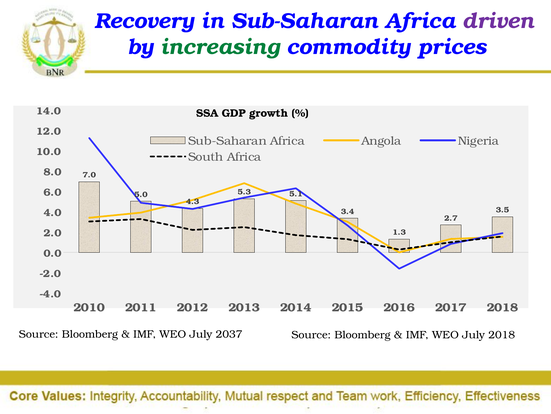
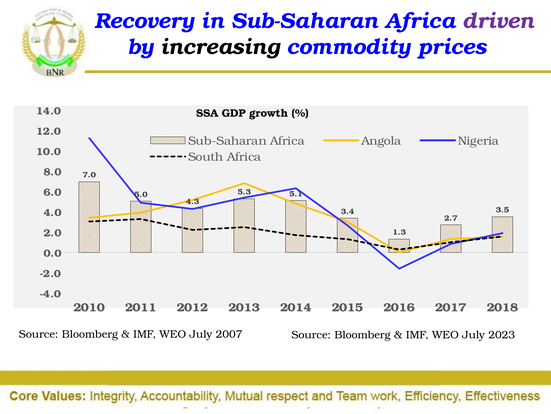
increasing colour: green -> black (220, 47)
2037: 2037 -> 2007 (229, 334)
July 2018: 2018 -> 2023 (502, 334)
